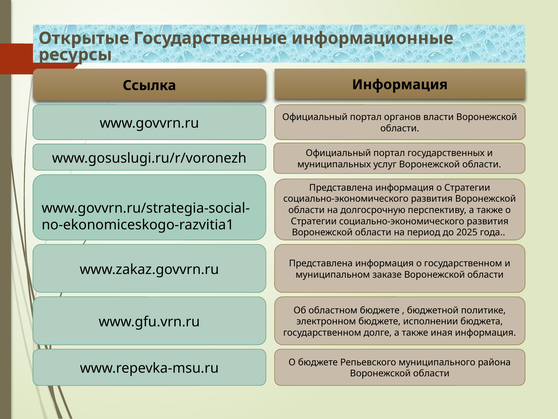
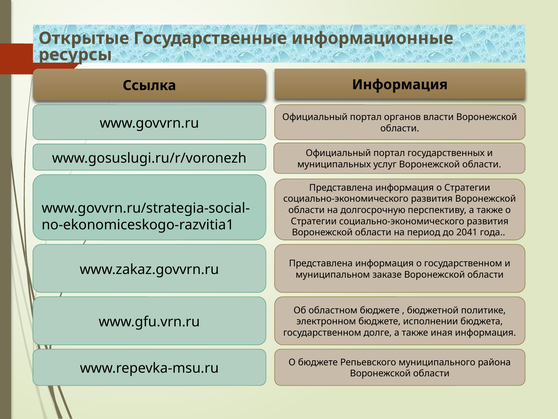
2025: 2025 -> 2041 (467, 232)
